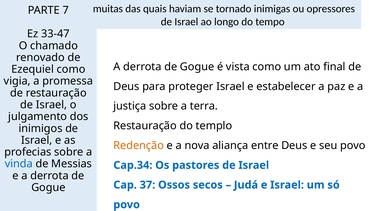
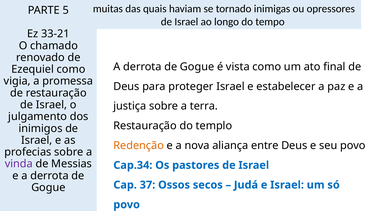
7: 7 -> 5 (66, 10)
33-47: 33-47 -> 33-21 (55, 34)
vinda colour: blue -> purple (19, 164)
